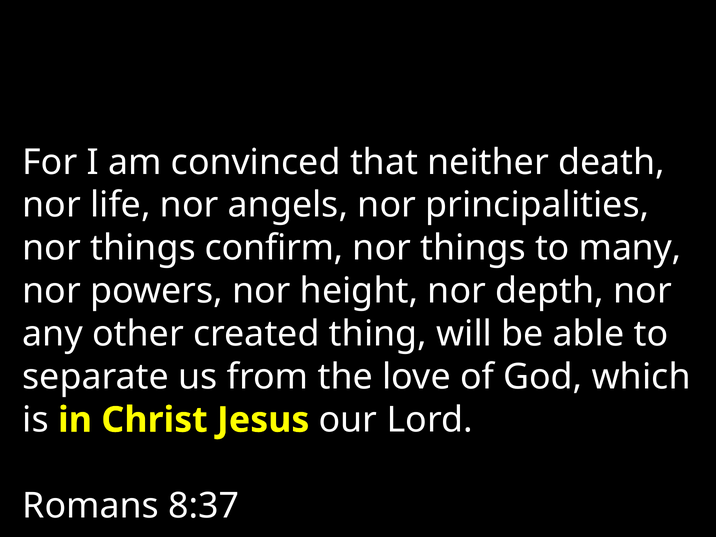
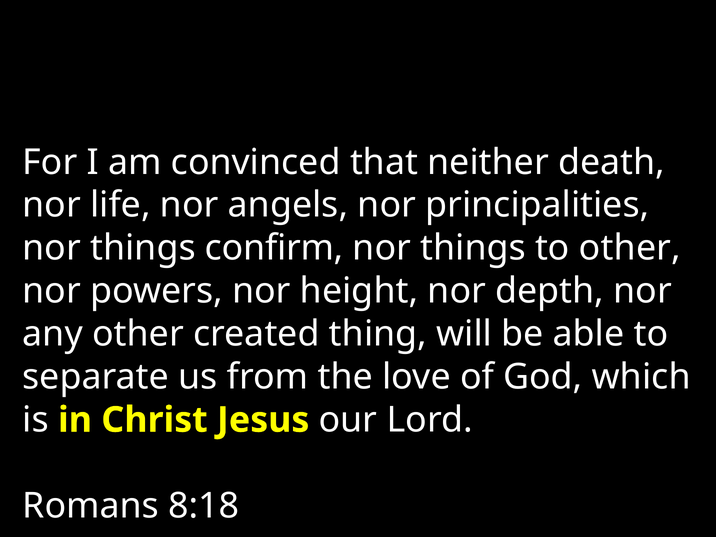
to many: many -> other (630, 248)
8:37: 8:37 -> 8:18 (204, 506)
